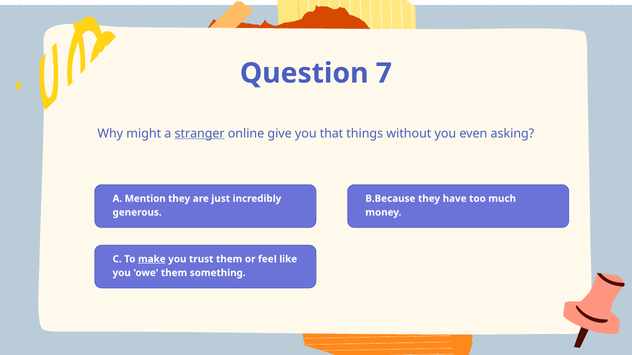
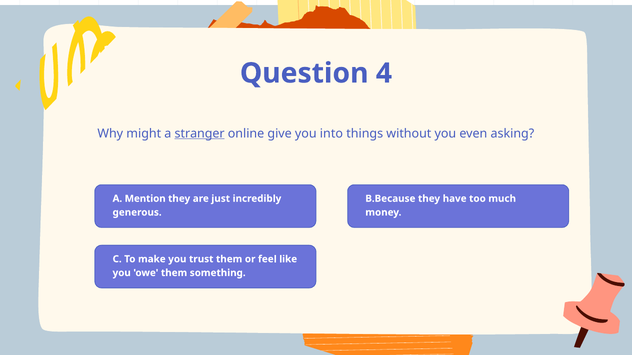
7: 7 -> 4 (384, 73)
that: that -> into (331, 134)
make underline: present -> none (152, 259)
